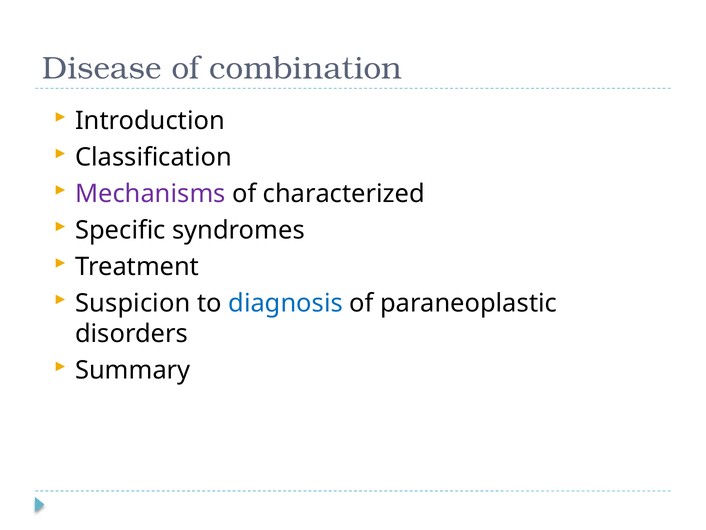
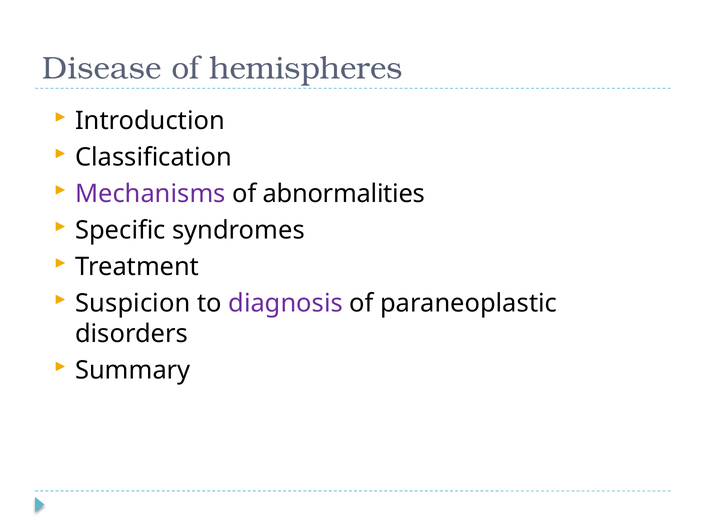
combination: combination -> hemispheres (306, 68)
characterized: characterized -> abnormalities (344, 193)
diagnosis colour: blue -> purple (286, 303)
